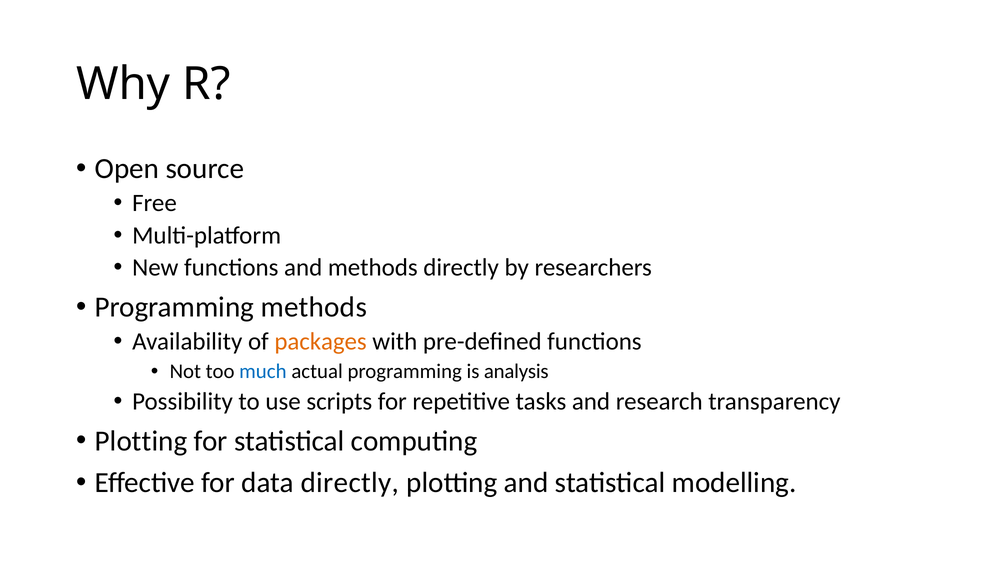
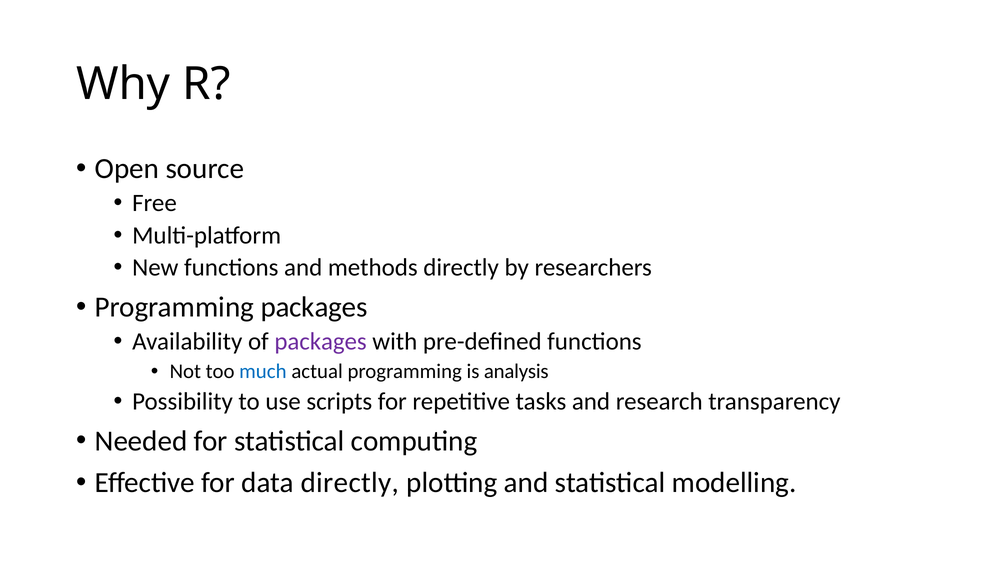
Programming methods: methods -> packages (314, 307)
packages colour: orange -> purple (321, 342)
Plotting: Plotting -> Needed (141, 441)
